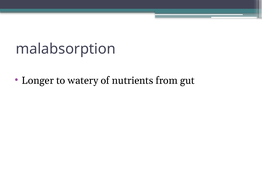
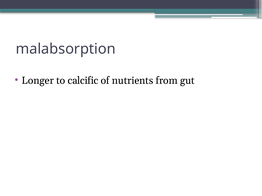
watery: watery -> calcific (83, 81)
